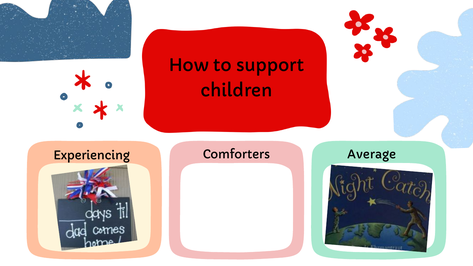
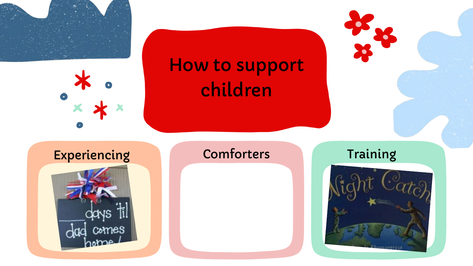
Average: Average -> Training (372, 155)
